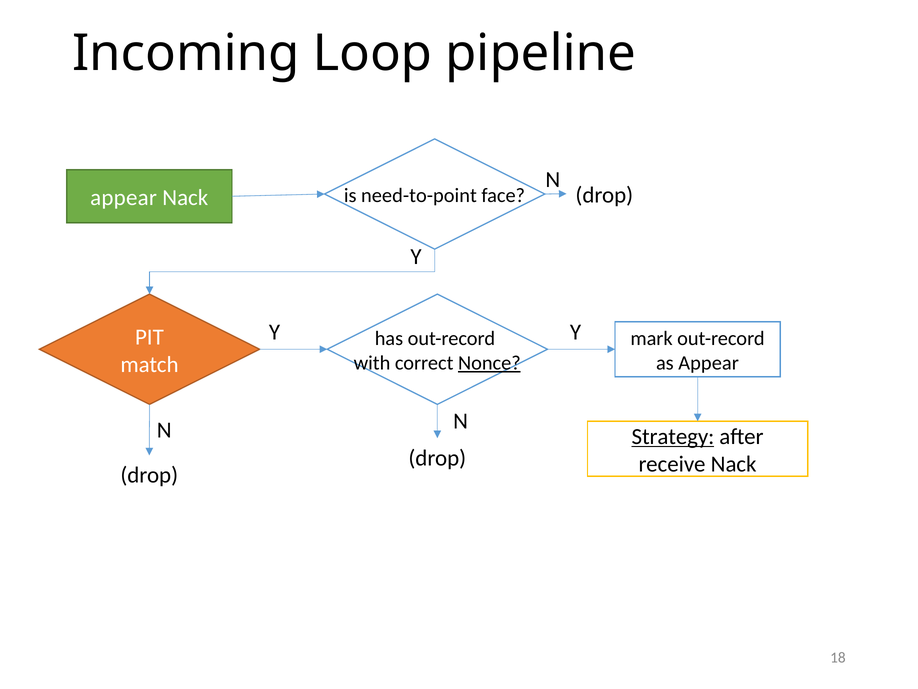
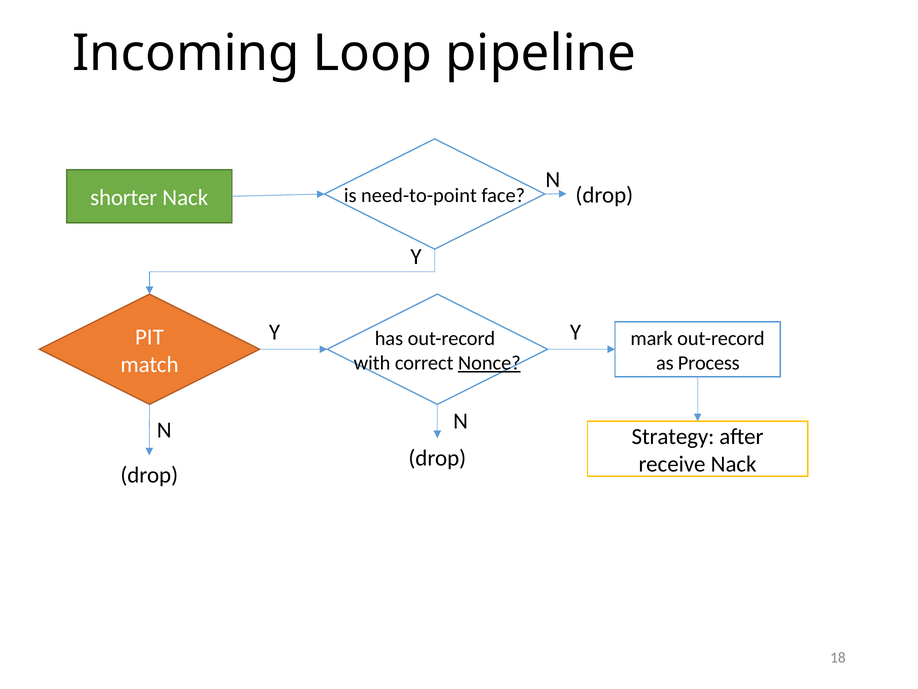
appear: appear -> shorter (124, 198)
as Appear: Appear -> Process (709, 363)
Strategy underline: present -> none (673, 436)
